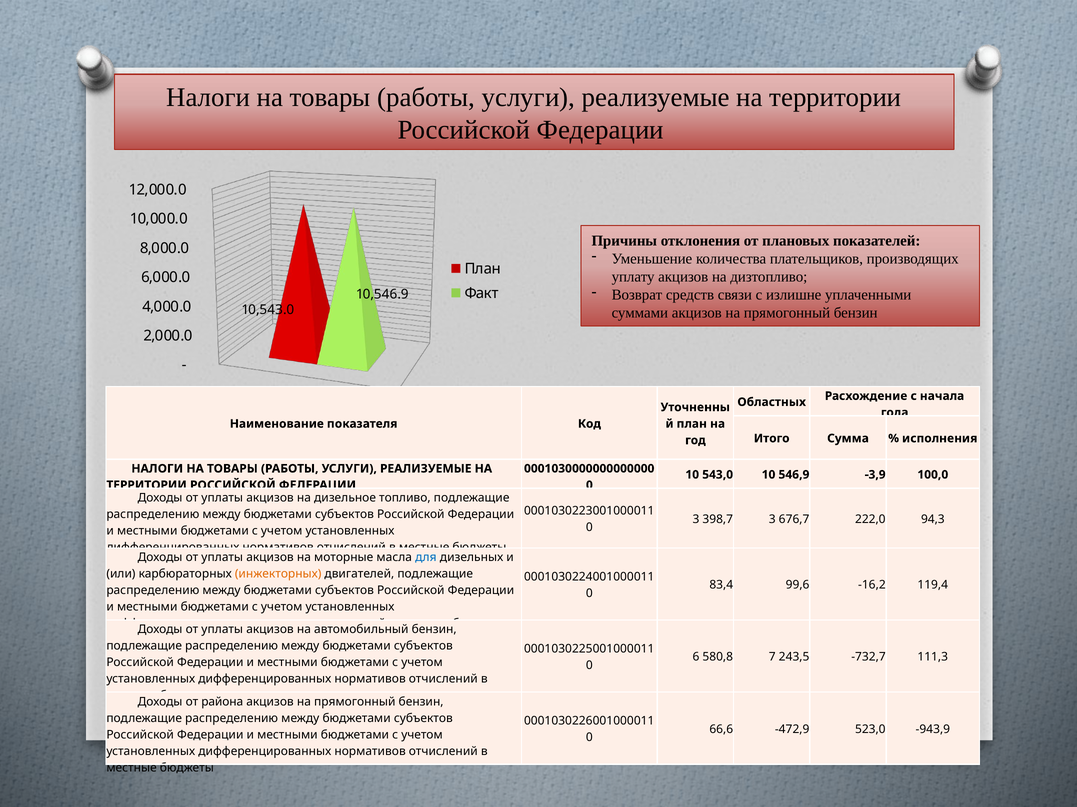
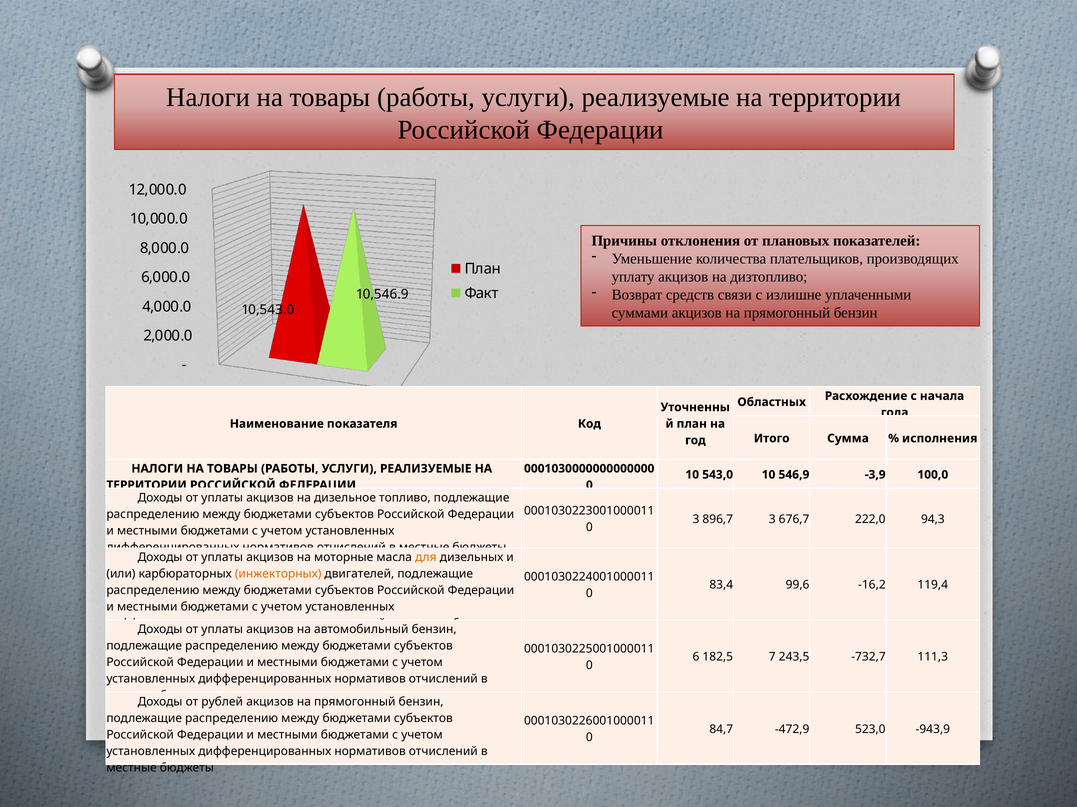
398,7: 398,7 -> 896,7 (718, 520)
для colour: blue -> orange (426, 558)
580,8: 580,8 -> 182,5 (718, 658)
района: района -> рублей (222, 702)
66,6: 66,6 -> 84,7 (721, 730)
